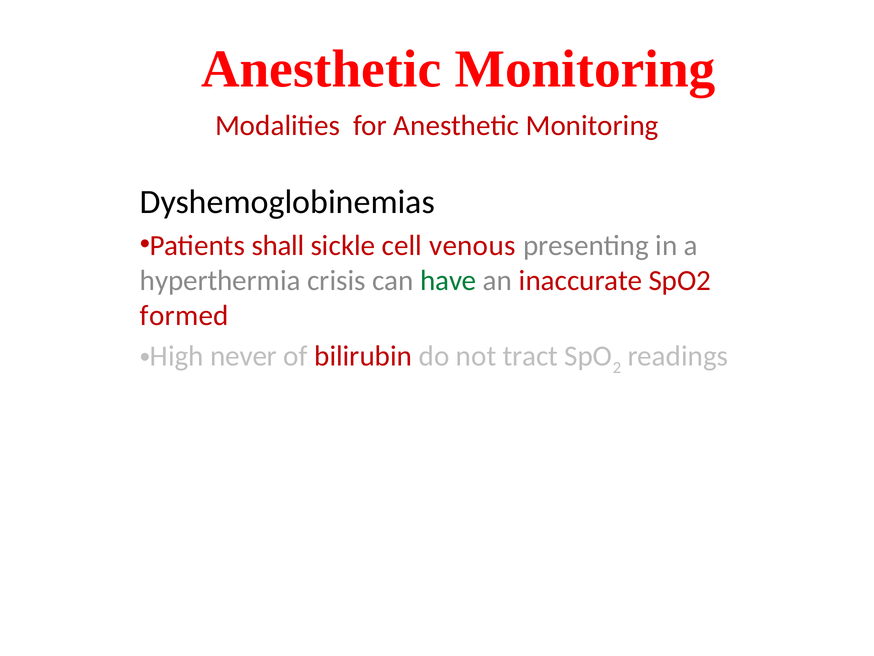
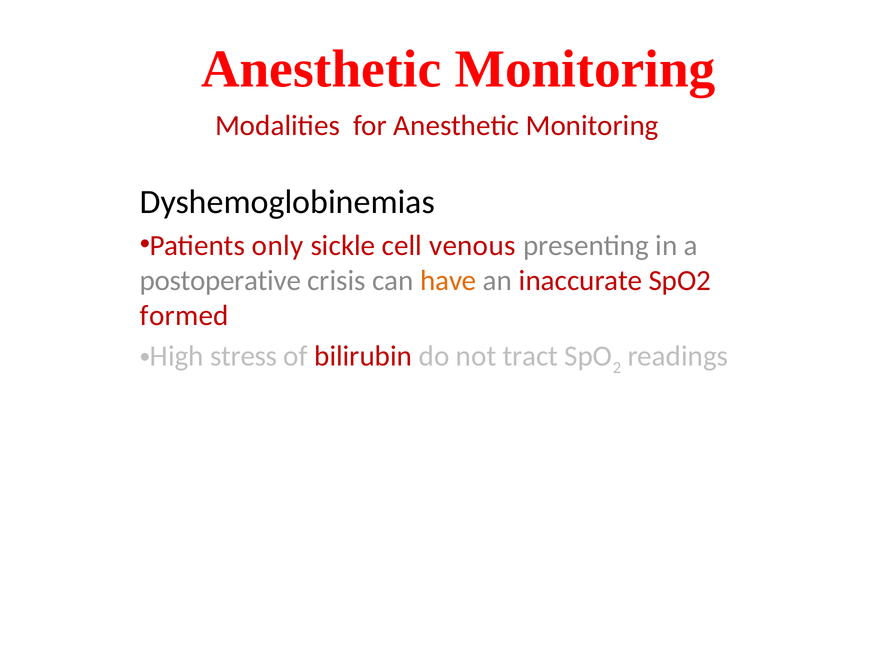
shall: shall -> only (278, 245)
hyperthermia: hyperthermia -> postoperative (220, 280)
have colour: green -> orange (448, 280)
never: never -> stress (244, 356)
